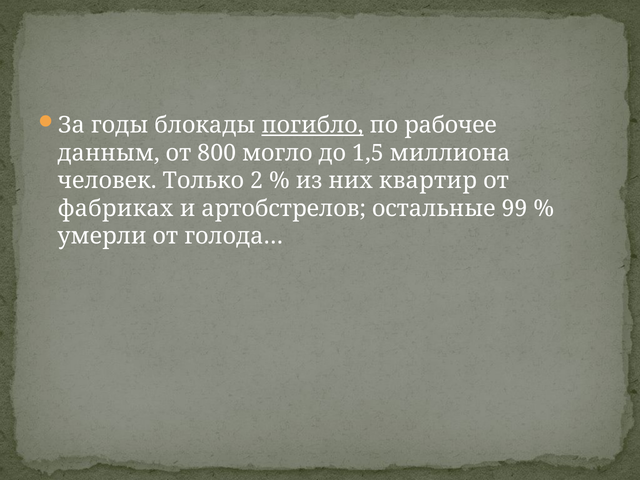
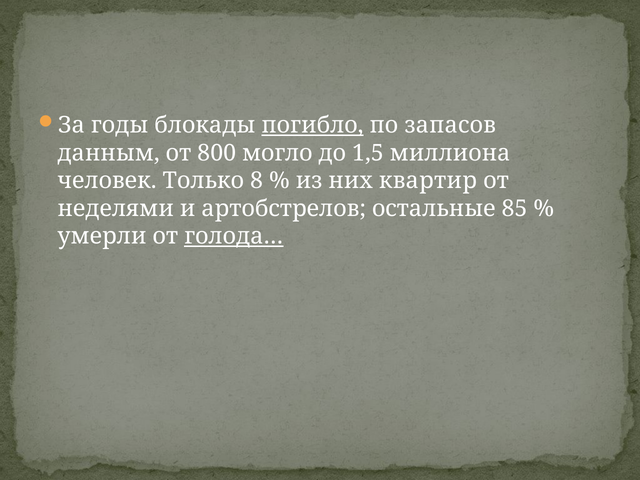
рабочее: рабочее -> запасов (450, 125)
2: 2 -> 8 (257, 181)
фабриках: фабриках -> неделями (116, 208)
99: 99 -> 85 (514, 208)
голода… underline: none -> present (234, 236)
